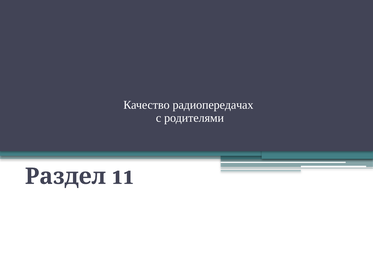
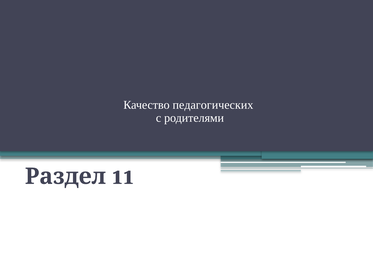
радиопередачах: радиопередачах -> педагогических (213, 105)
